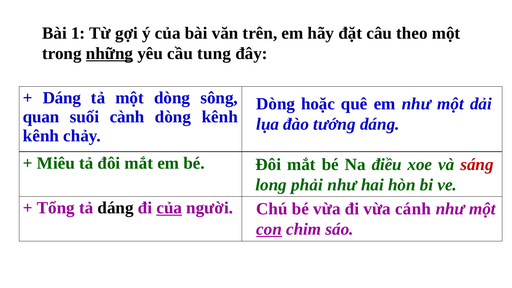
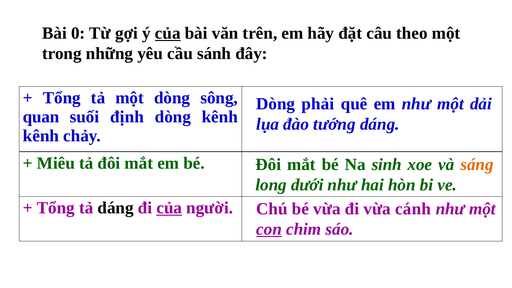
1: 1 -> 0 (78, 33)
của underline: none -> present (168, 33)
những underline: present -> none (110, 54)
tung: tung -> sánh (214, 54)
Dáng: Dáng -> Tổng (62, 98)
hoặc: hoặc -> phải (318, 104)
cành: cành -> định (127, 117)
điều: điều -> sinh (387, 164)
sáng colour: red -> orange (477, 164)
phải: phải -> dưới (307, 185)
